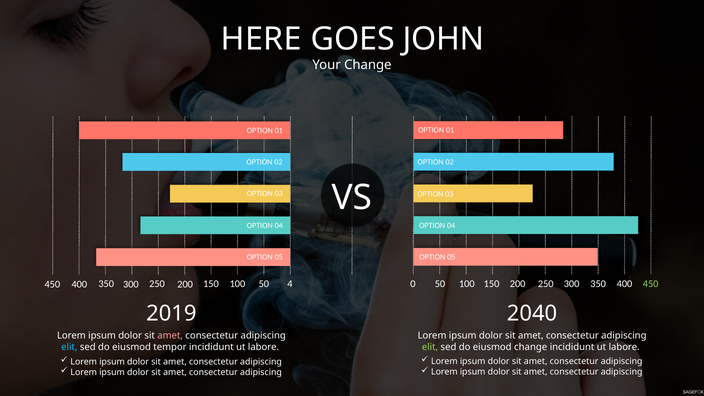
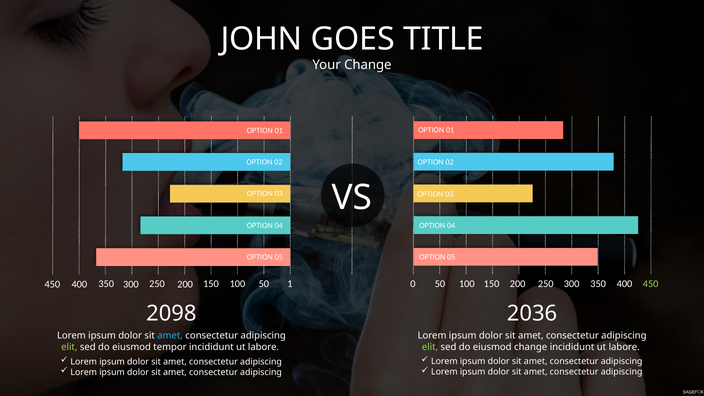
HERE: HERE -> JOHN (261, 39)
JOHN: JOHN -> TITLE (443, 39)
4: 4 -> 1 (290, 284)
2040: 2040 -> 2036 (532, 313)
2019: 2019 -> 2098 (171, 314)
amet colour: pink -> light blue (170, 336)
elit colour: light blue -> light green (69, 347)
